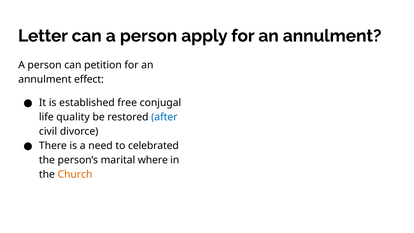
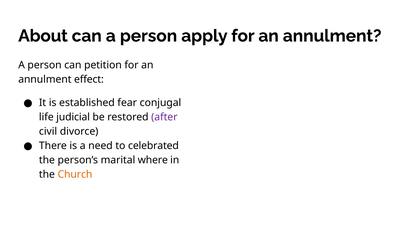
Letter: Letter -> About (43, 36)
free: free -> fear (127, 103)
quality: quality -> judicial (73, 117)
after colour: blue -> purple (164, 117)
